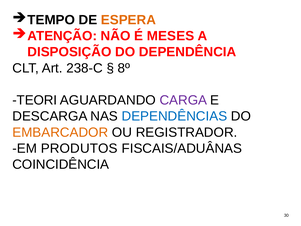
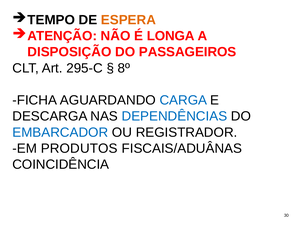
MESES: MESES -> LONGA (171, 36)
DEPENDÊNCIA: DEPENDÊNCIA -> PASSAGEIROS (188, 52)
238-C: 238-C -> 295-C (85, 68)
TEORI: TEORI -> FICHA (35, 100)
CARGA colour: purple -> blue (183, 100)
EMBARCADOR colour: orange -> blue (60, 132)
